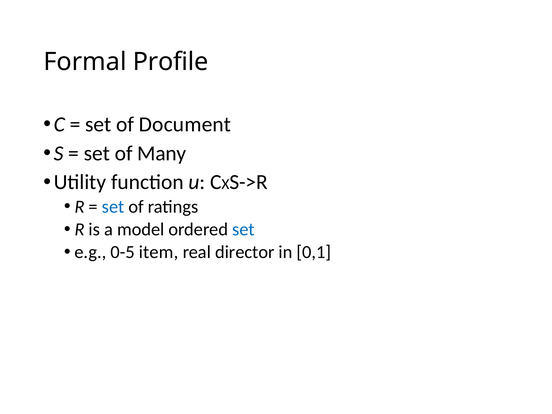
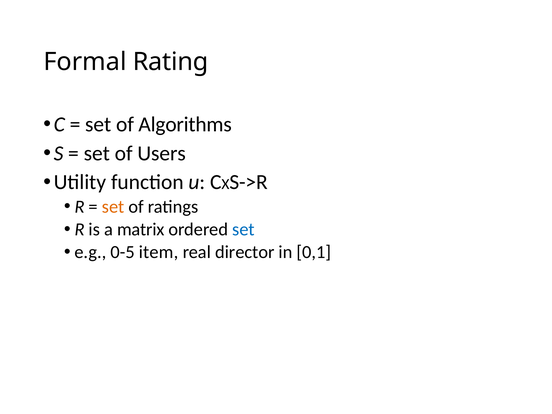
Profile: Profile -> Rating (171, 62)
Document: Document -> Algorithms (185, 124)
Many: Many -> Users (162, 153)
set colour: blue -> orange (113, 207)
model: model -> matrix (141, 229)
